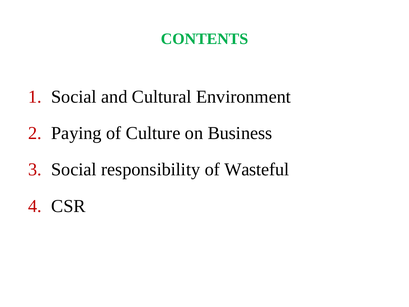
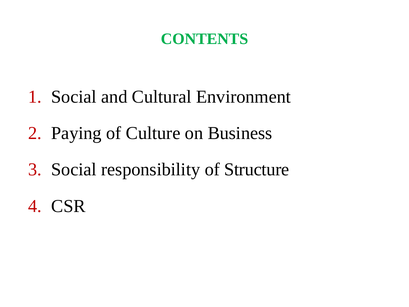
Wasteful: Wasteful -> Structure (257, 170)
